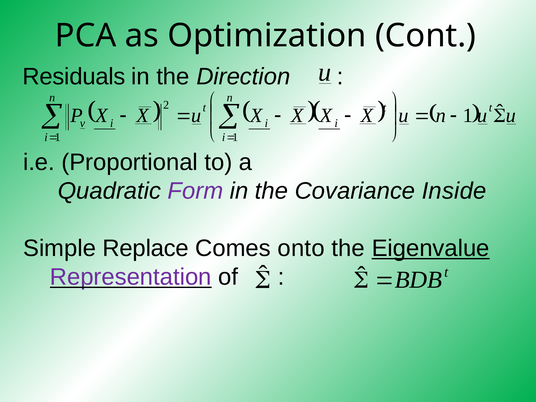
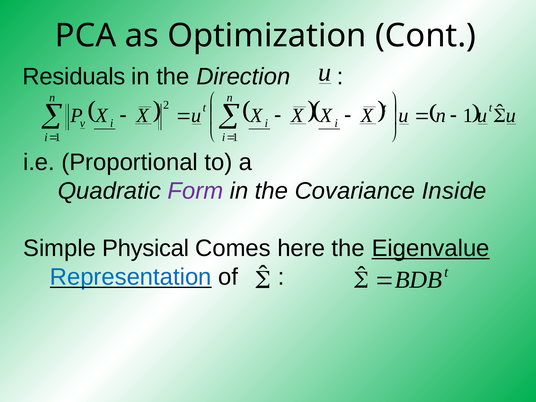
Replace: Replace -> Physical (146, 248)
onto: onto -> here (301, 248)
Representation colour: purple -> blue (131, 277)
